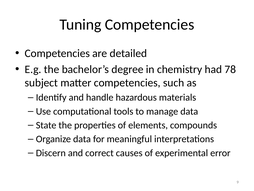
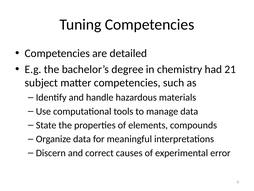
78: 78 -> 21 (230, 69)
